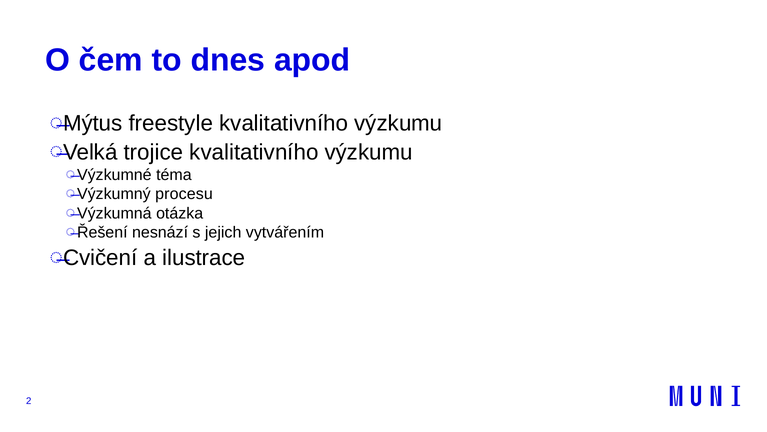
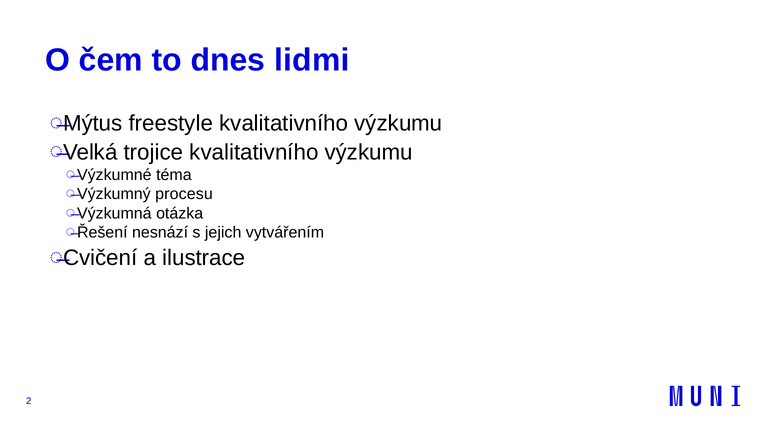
apod: apod -> lidmi (312, 60)
